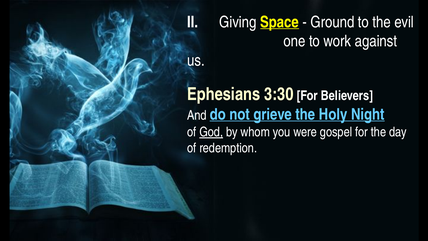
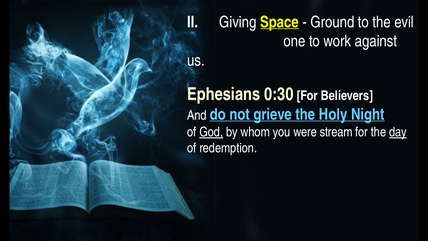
3:30: 3:30 -> 0:30 (279, 94)
gospel: gospel -> stream (336, 132)
day underline: none -> present (398, 132)
